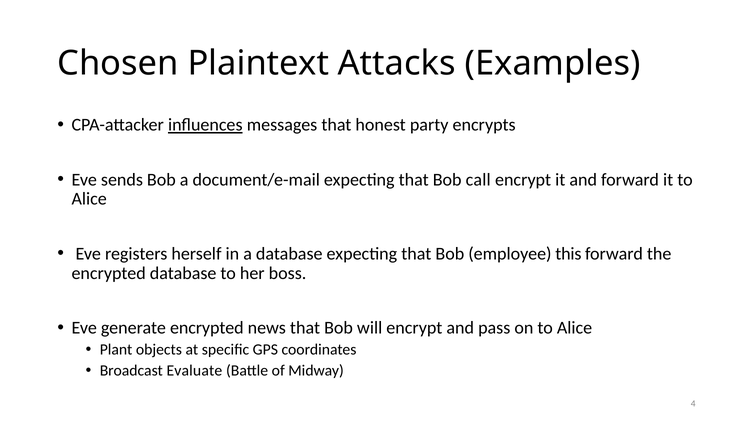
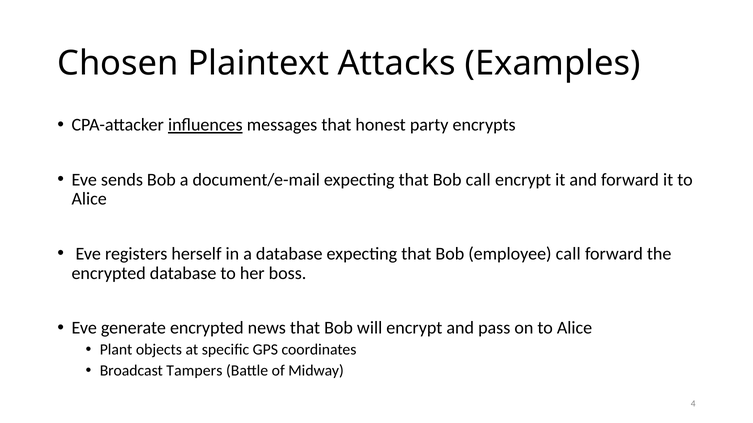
employee this: this -> call (568, 254)
Evaluate: Evaluate -> Tampers (194, 371)
